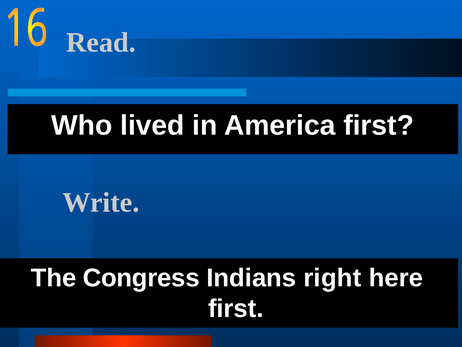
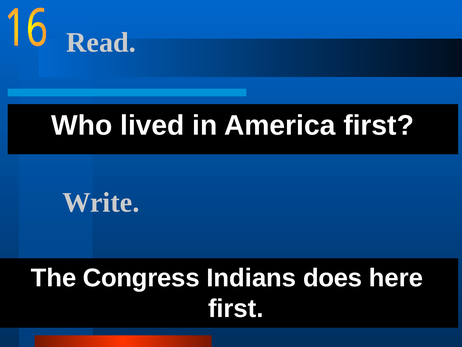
right: right -> does (333, 277)
